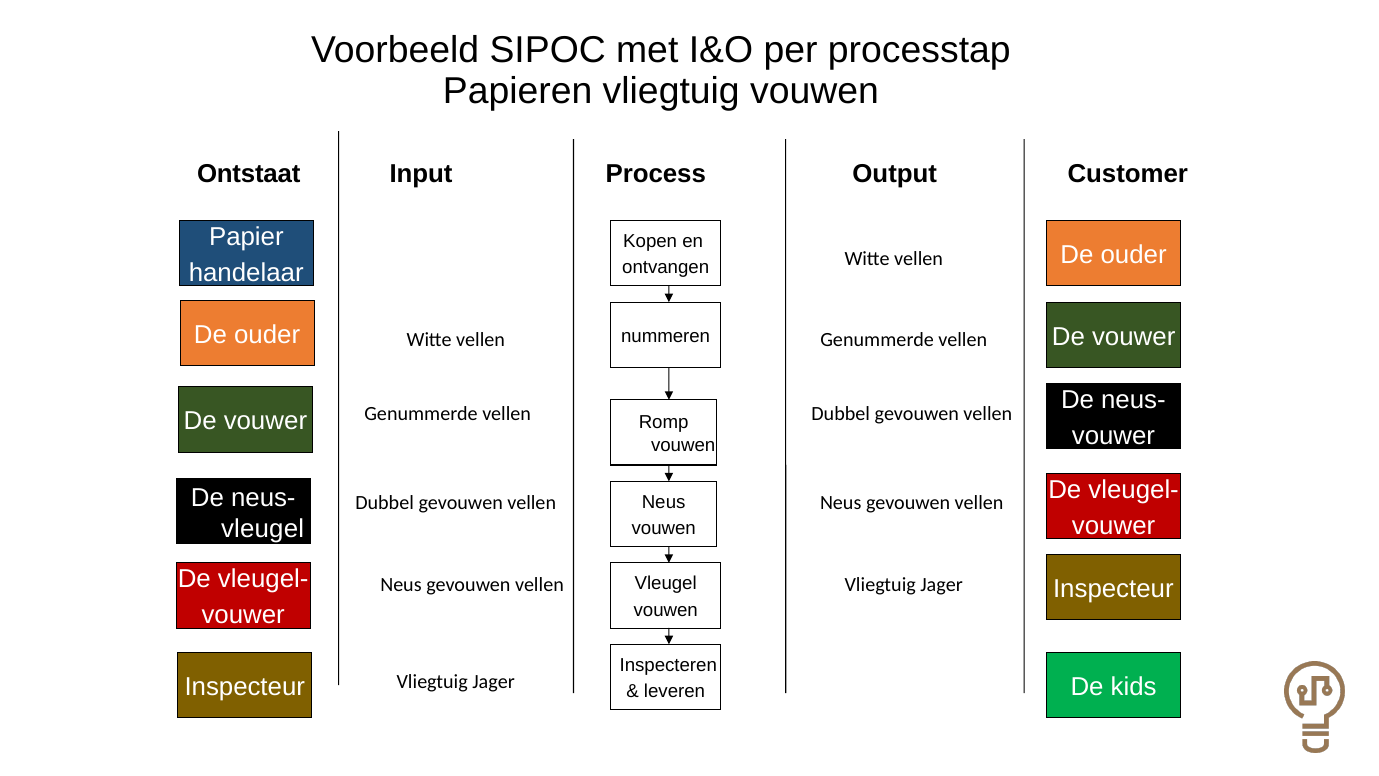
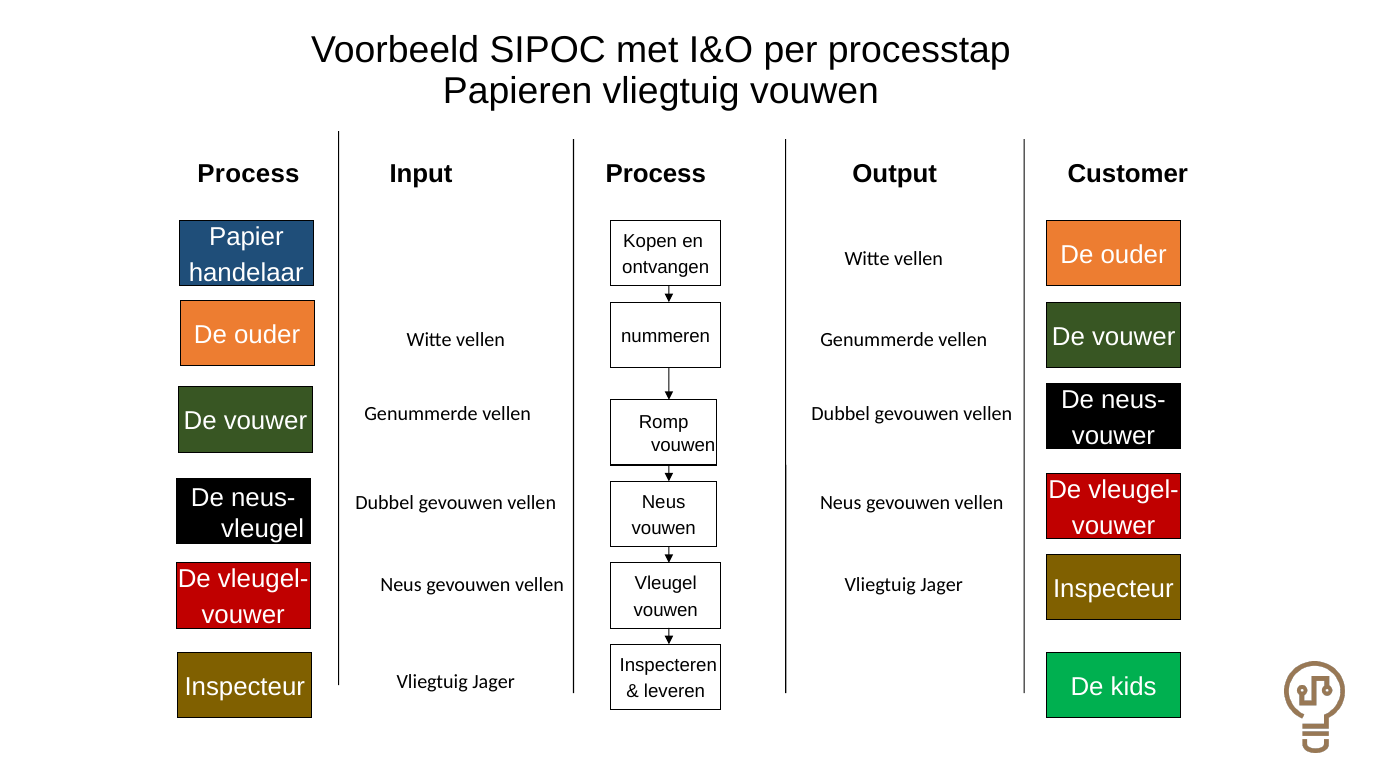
Ontstaat: Ontstaat -> Process (249, 174)
